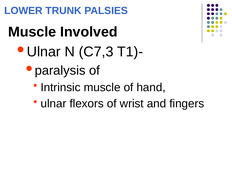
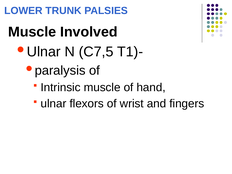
C7,3: C7,3 -> C7,5 (96, 52)
